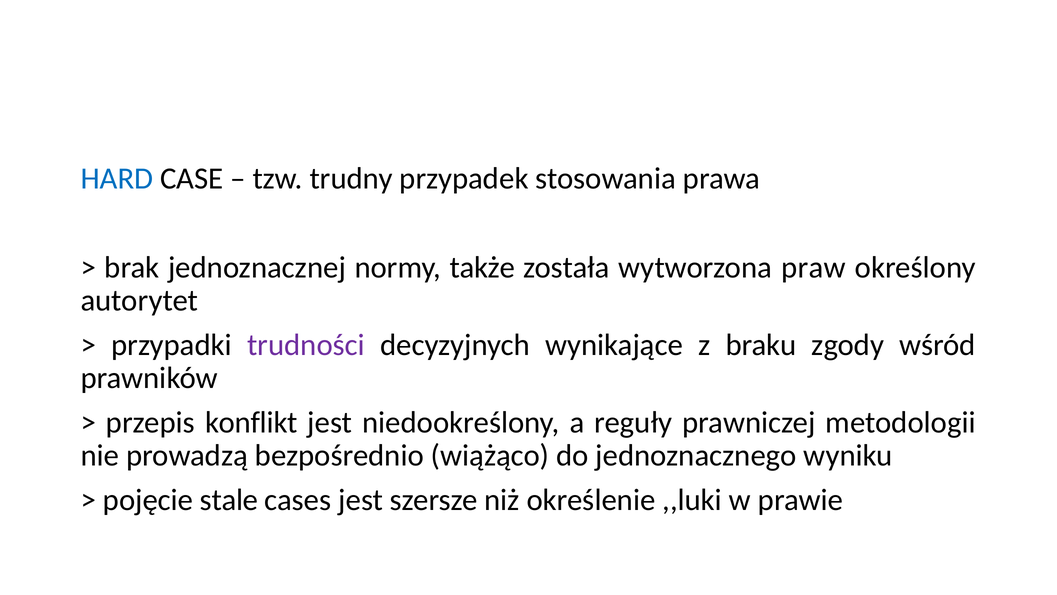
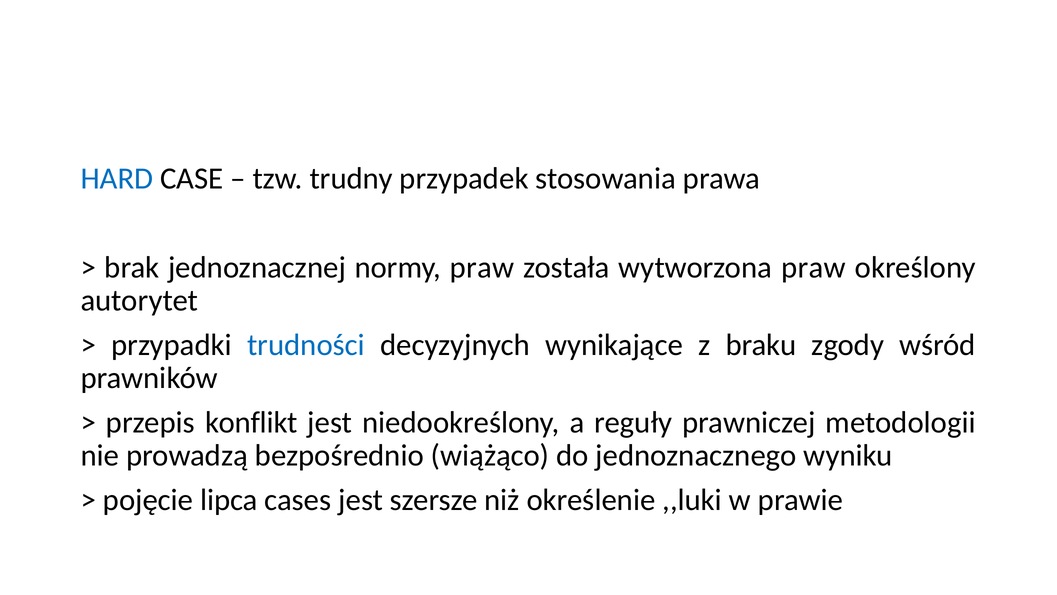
normy także: także -> praw (482, 267)
trudności colour: purple -> blue (306, 345)
stale: stale -> lipca (229, 500)
